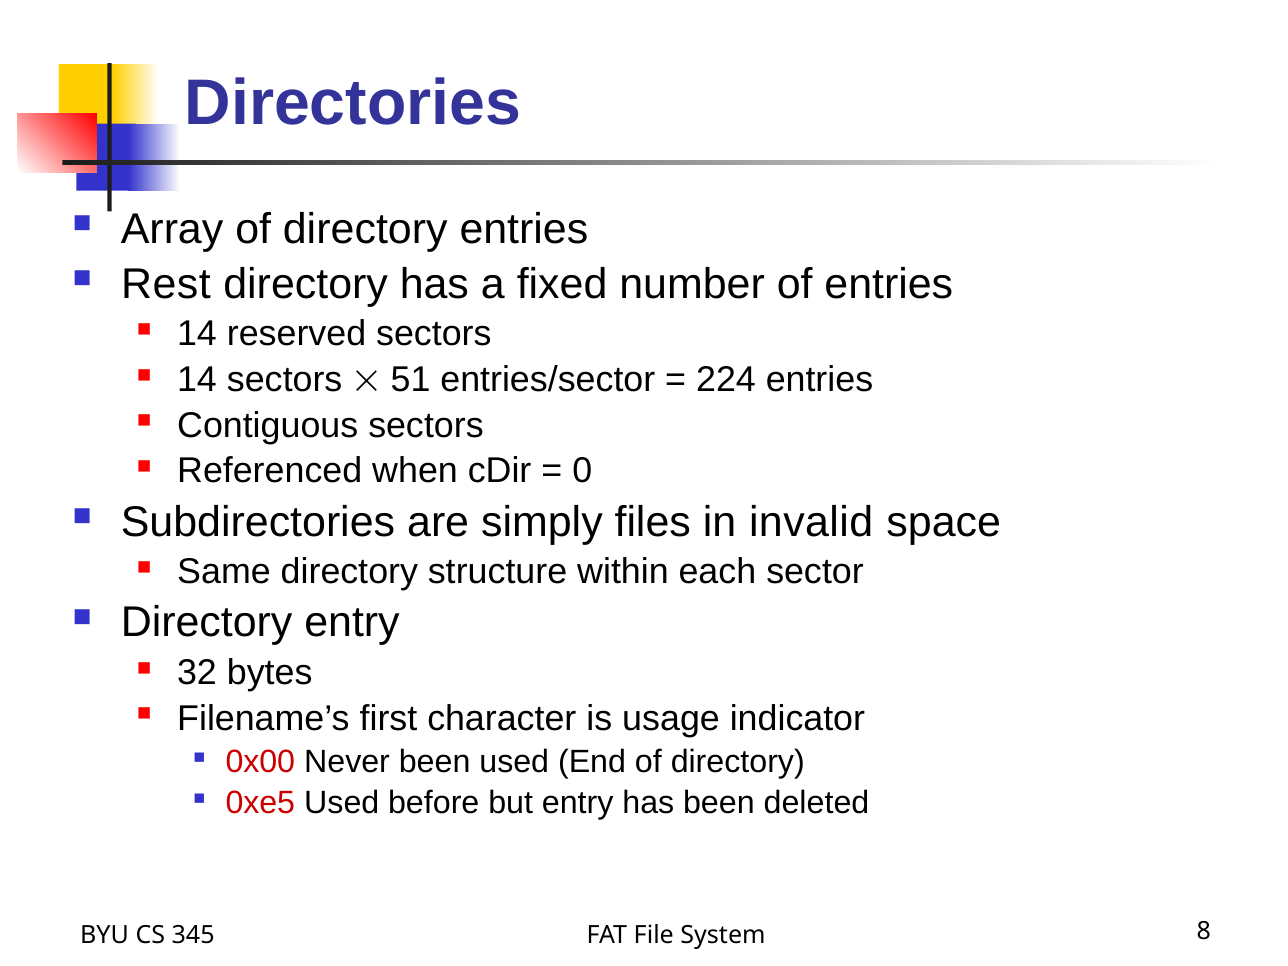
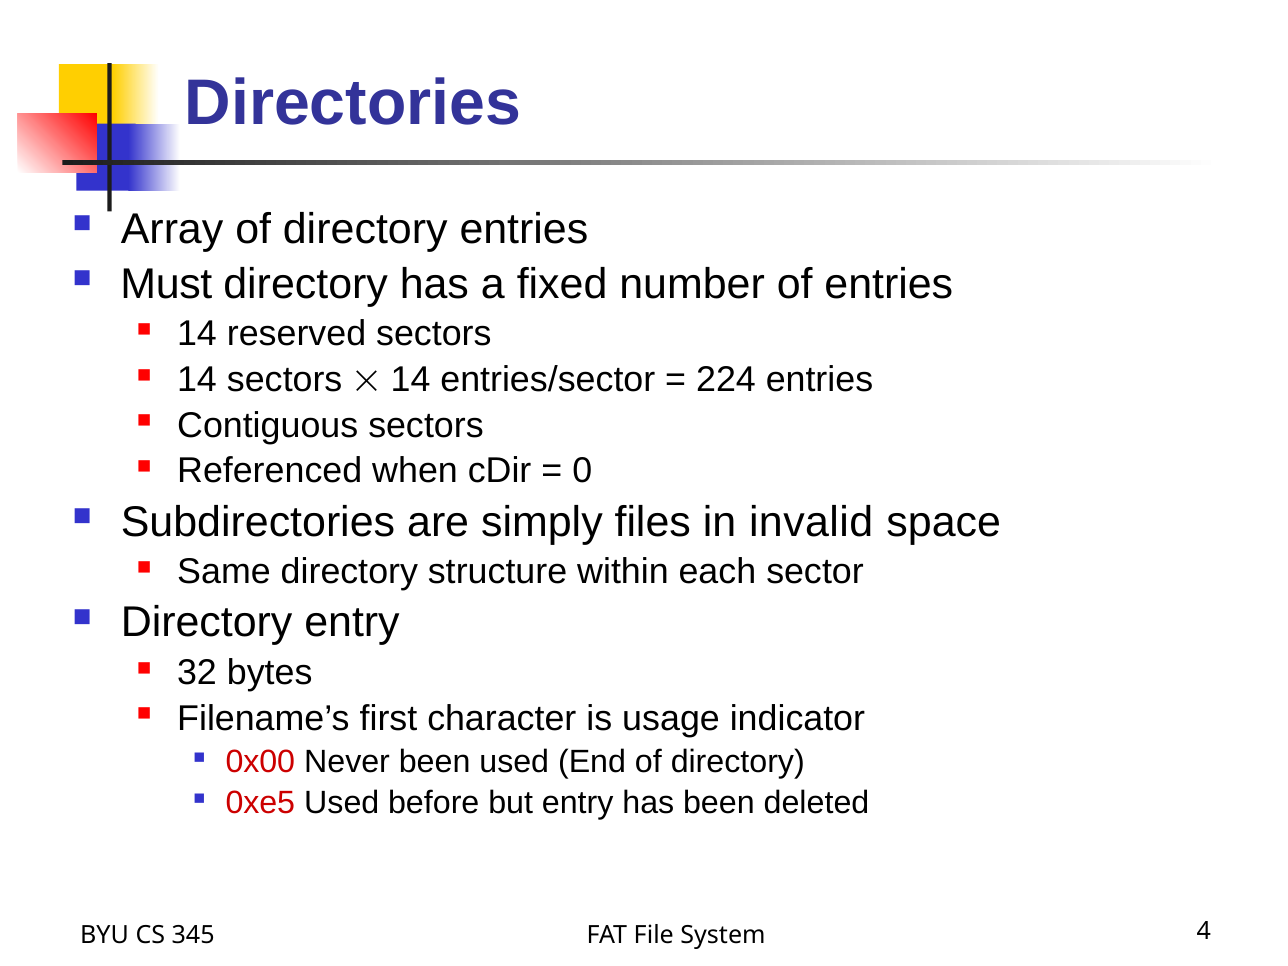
Rest: Rest -> Must (166, 284)
51: 51 -> 14 (411, 379)
8: 8 -> 4 (1204, 931)
